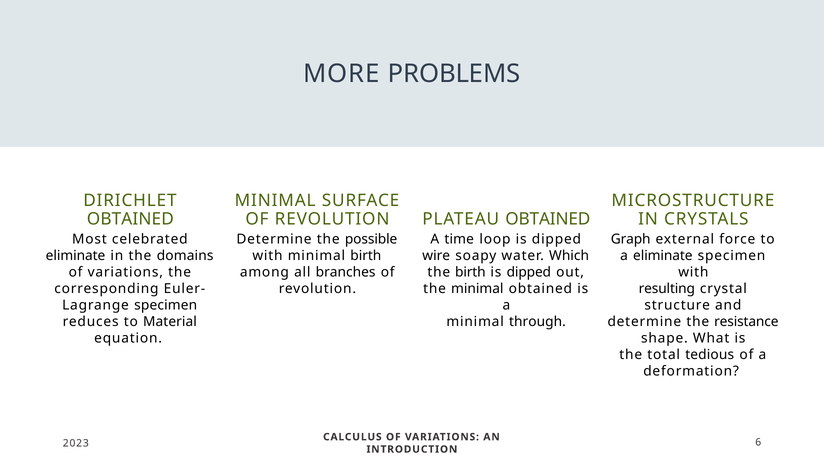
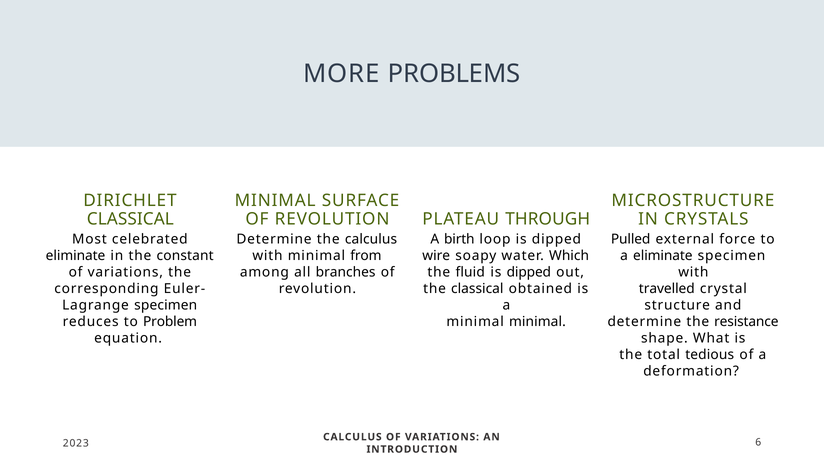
OBTAINED: OBTAINED -> CLASSICAL (130, 219)
PLATEAU OBTAINED: OBTAINED -> THROUGH (548, 219)
the possible: possible -> calculus (371, 239)
time: time -> birth (459, 239)
Graph: Graph -> Pulled (631, 239)
domains: domains -> constant (185, 256)
minimal birth: birth -> from (366, 256)
the birth: birth -> fluid (470, 272)
the minimal: minimal -> classical (477, 289)
resulting: resulting -> travelled (667, 289)
Material: Material -> Problem (170, 321)
minimal through: through -> minimal (537, 321)
